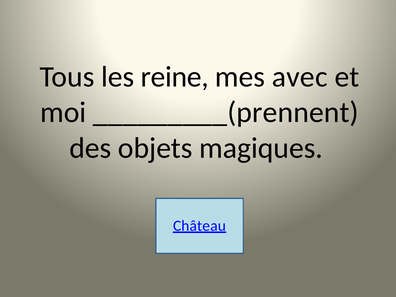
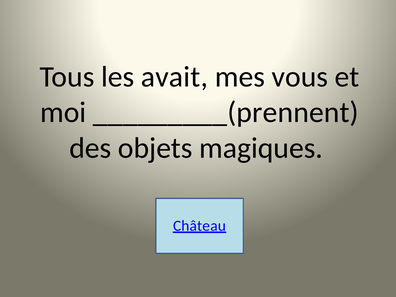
reine: reine -> avait (174, 77)
avec: avec -> vous (300, 77)
